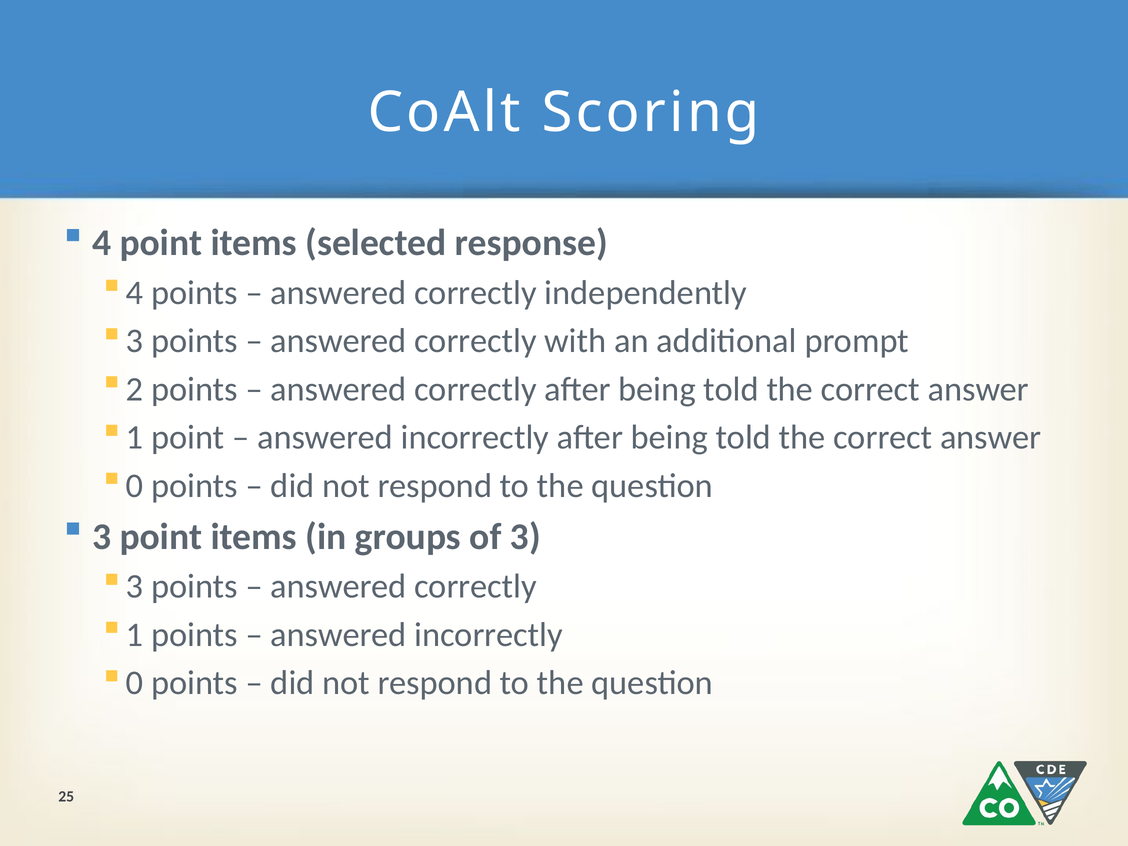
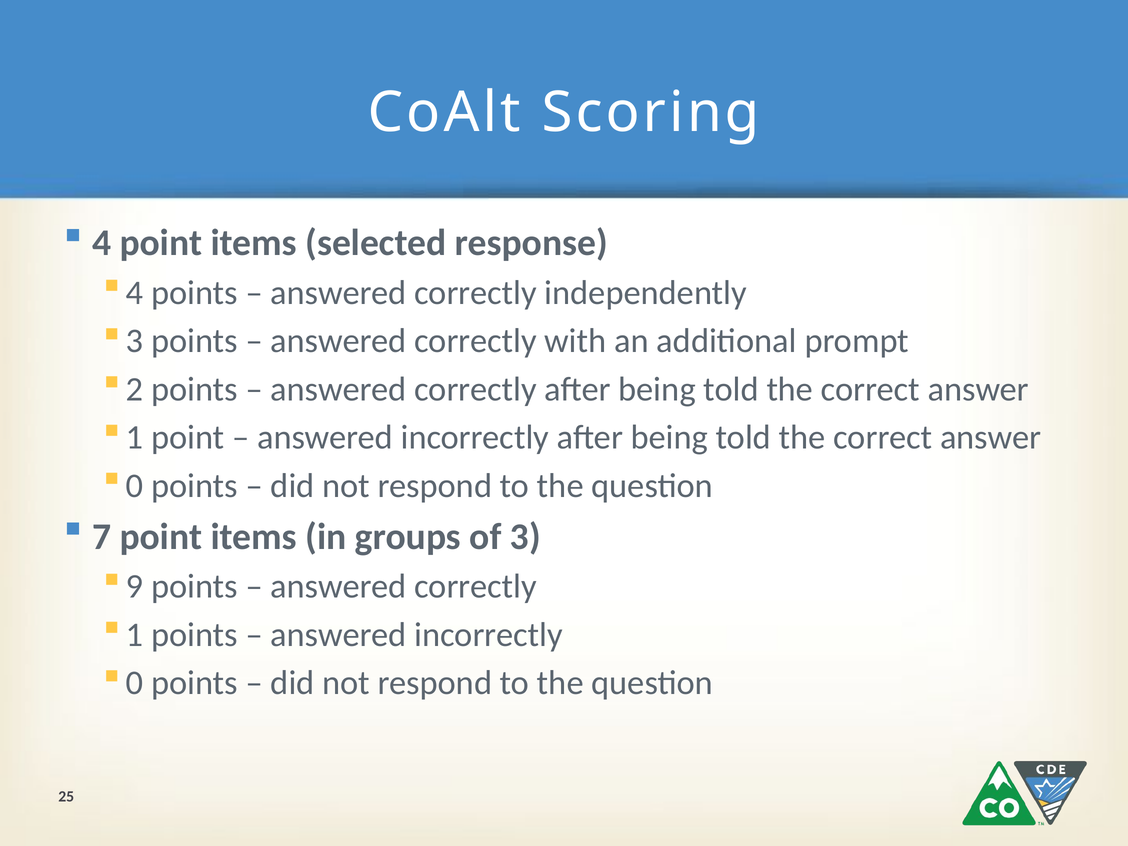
3: 3 -> 7 (102, 537)
3: 3 -> 9 (135, 587)
